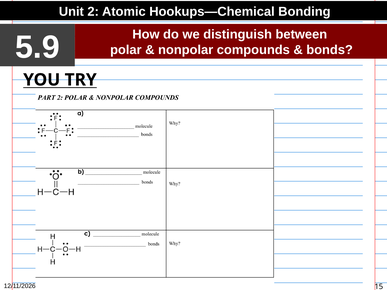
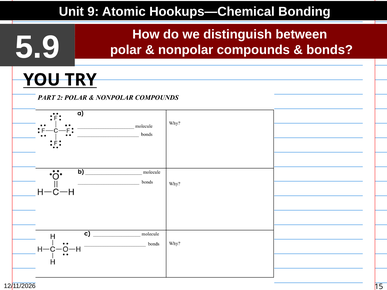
2: 2 -> 9 (93, 12)
